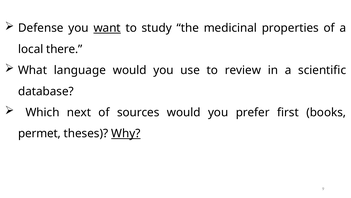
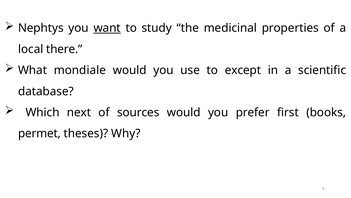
Defense: Defense -> Nephtys (41, 28)
language: language -> mondiale (80, 70)
review: review -> except (243, 70)
Why underline: present -> none (126, 133)
